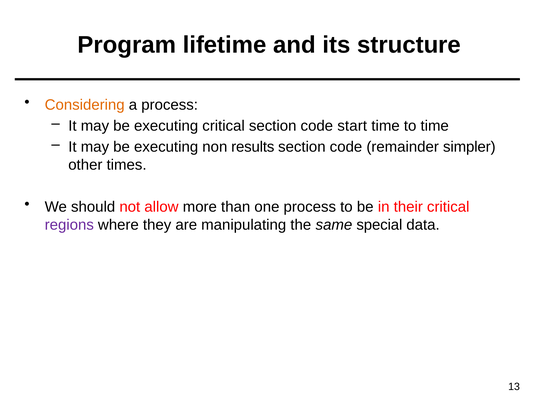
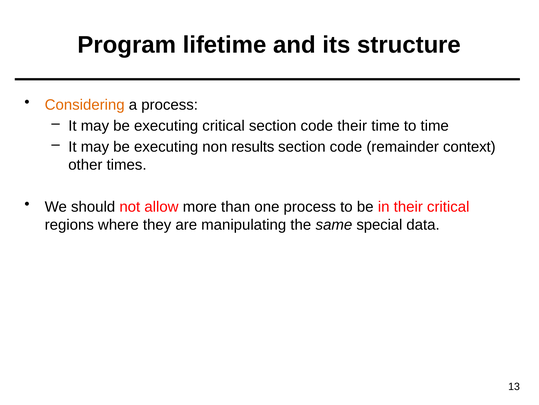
code start: start -> their (352, 125)
simpler: simpler -> context (469, 146)
regions colour: purple -> black (69, 224)
